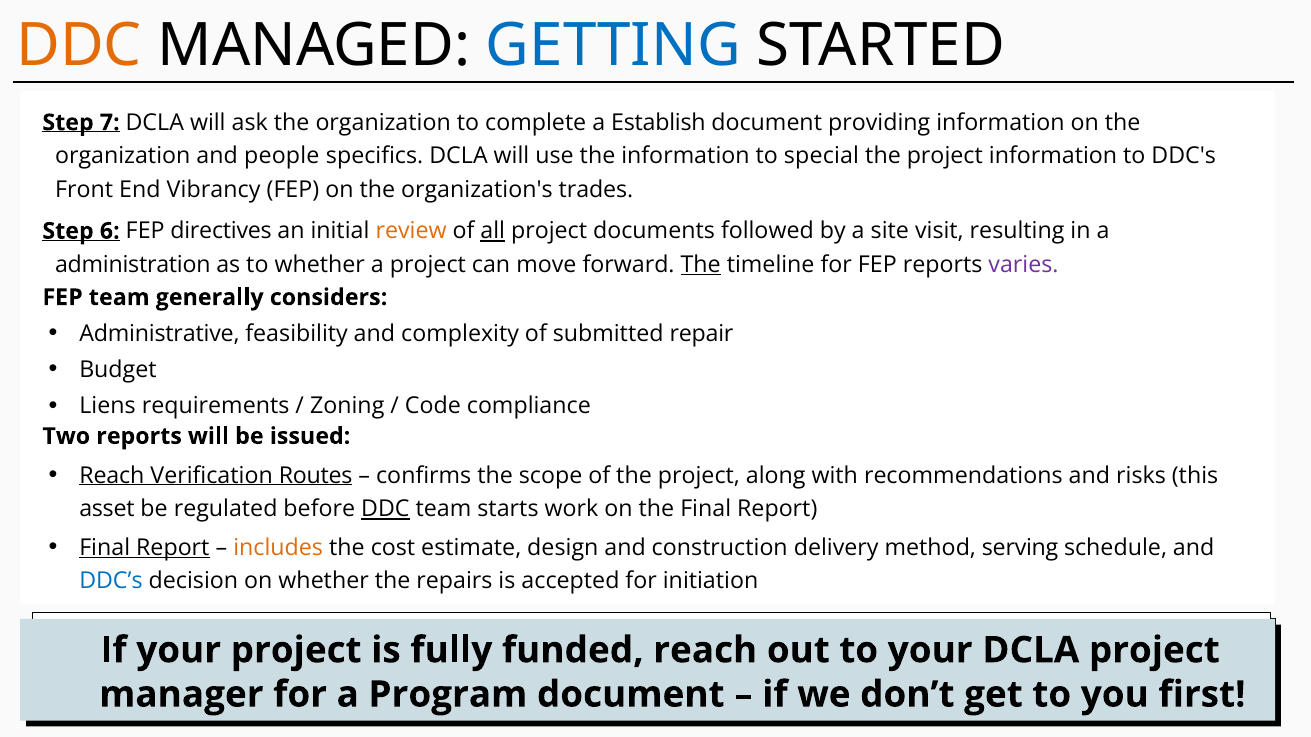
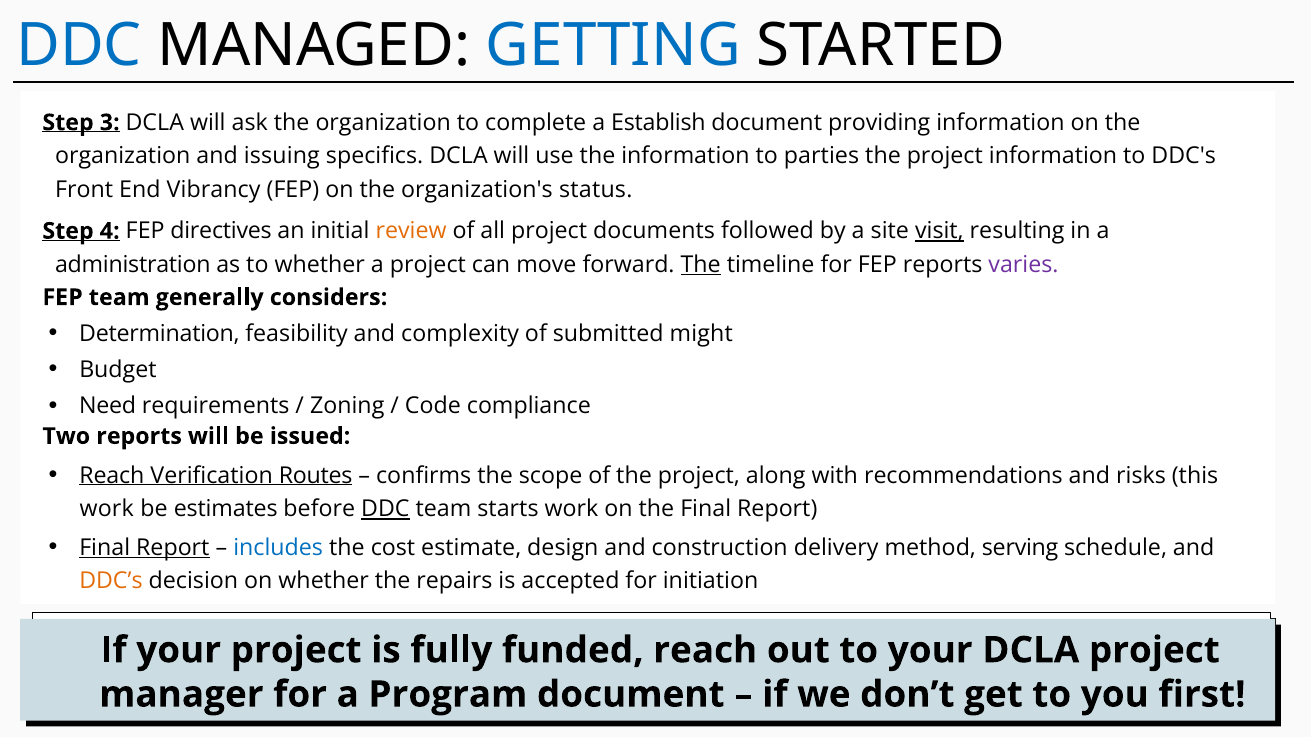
DDC colour: orange -> blue (79, 46)
7: 7 -> 3 (110, 123)
people: people -> issuing (282, 156)
special: special -> parties (822, 156)
trades: trades -> status (596, 190)
6: 6 -> 4 (110, 231)
all underline: present -> none (493, 231)
visit underline: none -> present (939, 231)
Administrative: Administrative -> Determination (159, 334)
repair: repair -> might (701, 334)
Liens: Liens -> Need (108, 406)
asset: asset -> work (107, 509)
regulated: regulated -> estimates (226, 509)
includes colour: orange -> blue (278, 548)
DDC’s colour: blue -> orange (111, 582)
